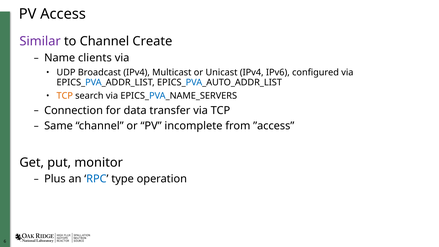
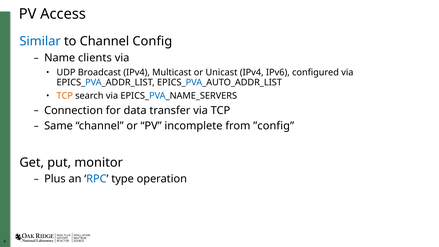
Similar colour: purple -> blue (40, 41)
Create: Create -> Config (152, 41)
”access: ”access -> ”config (274, 126)
